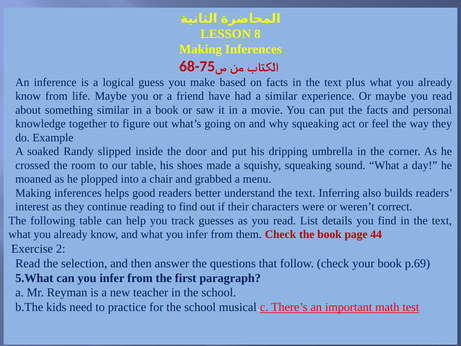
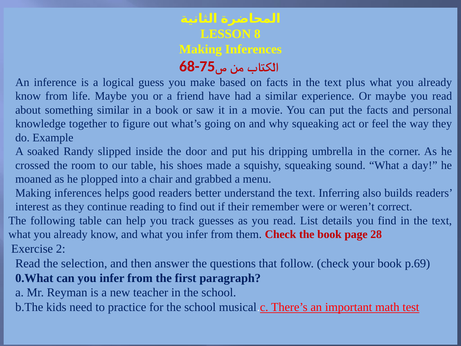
characters: characters -> remember (275, 207)
44: 44 -> 28 (376, 234)
5.What: 5.What -> 0.What (34, 278)
